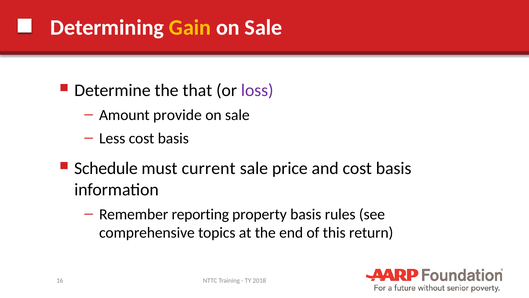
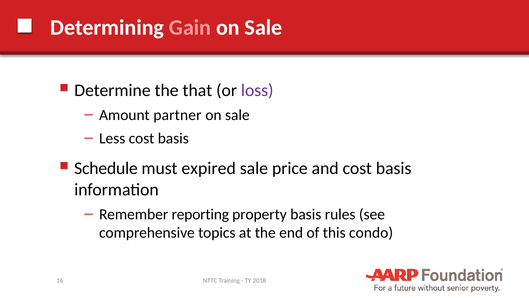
Gain colour: yellow -> pink (190, 28)
provide: provide -> partner (177, 115)
current: current -> expired (209, 168)
return: return -> condo (371, 233)
